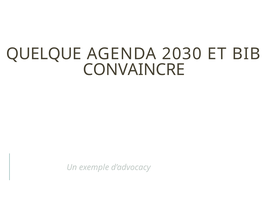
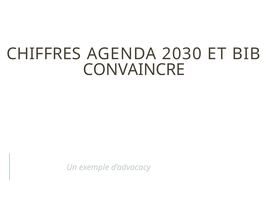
QUELQUE: QUELQUE -> CHIFFRES (44, 54)
